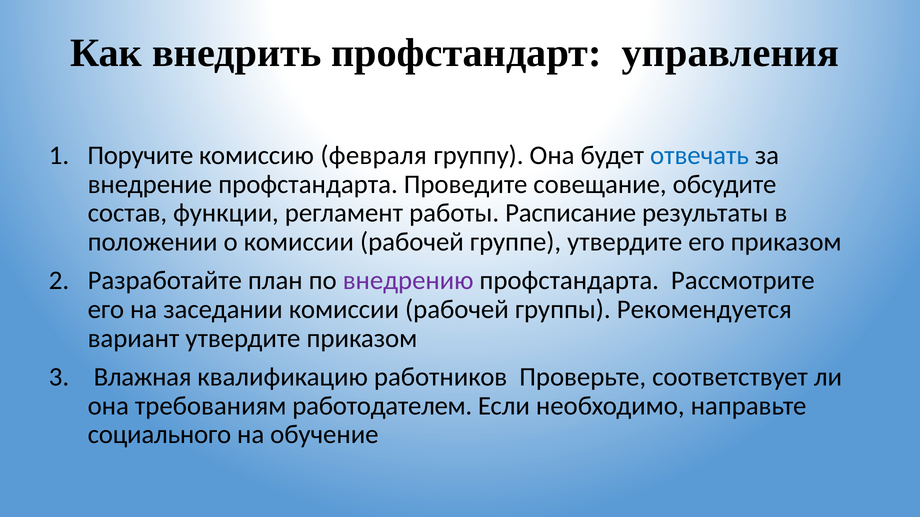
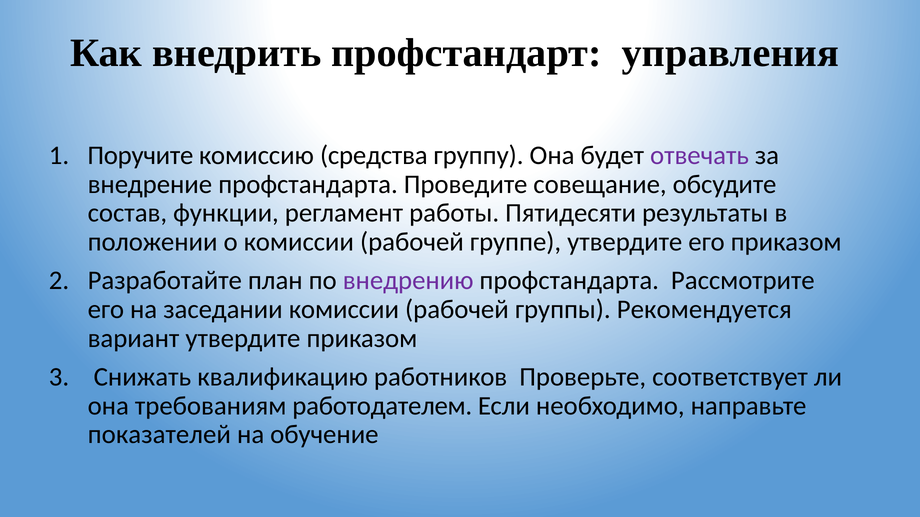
февраля: февраля -> средства (374, 155)
отвечать colour: blue -> purple (700, 155)
Расписание: Расписание -> Пятидесяти (571, 213)
Влажная: Влажная -> Снижать (142, 377)
социального: социального -> показателей (159, 435)
